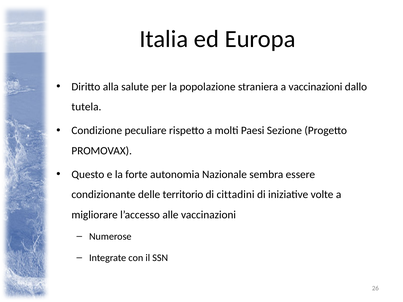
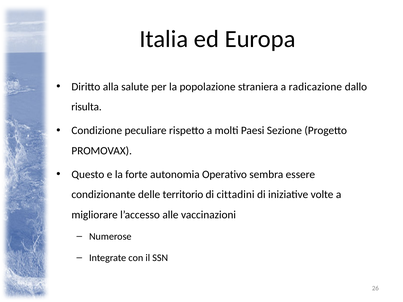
a vaccinazioni: vaccinazioni -> radicazione (315, 87)
tutela: tutela -> risulta (87, 107)
Nazionale: Nazionale -> Operativo (225, 175)
